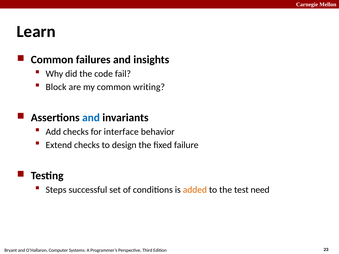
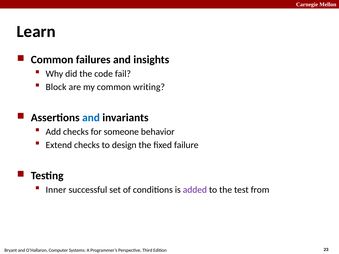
interface: interface -> someone (121, 132)
Steps: Steps -> Inner (56, 190)
added colour: orange -> purple (195, 190)
need: need -> from (260, 190)
